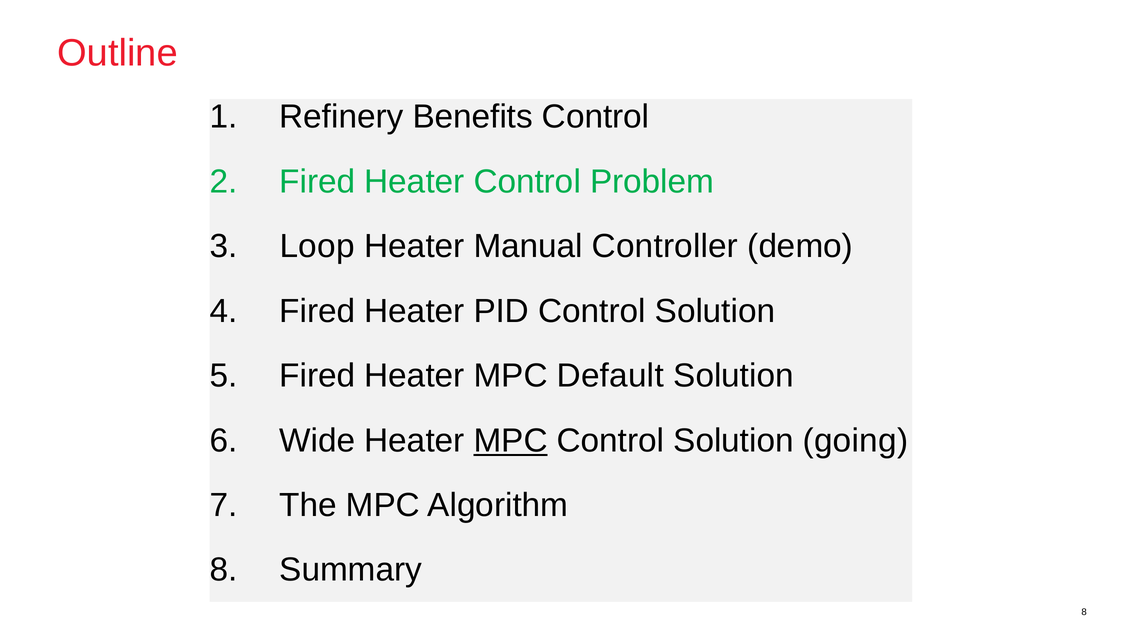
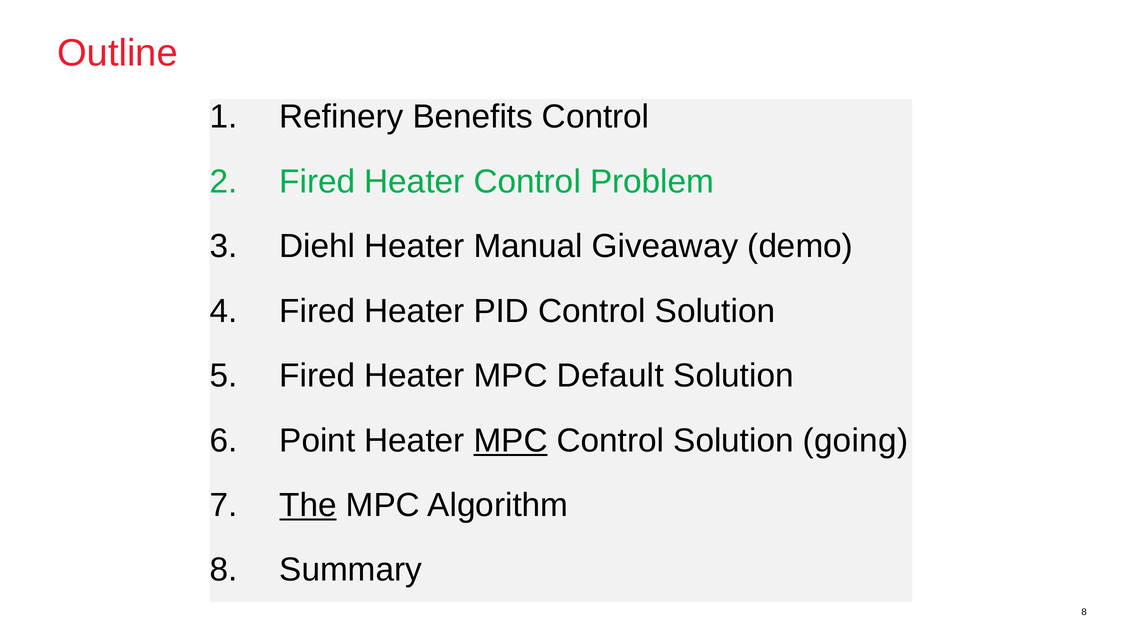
Loop: Loop -> Diehl (317, 246)
Controller: Controller -> Giveaway (665, 246)
Wide: Wide -> Point (317, 440)
The underline: none -> present (308, 505)
